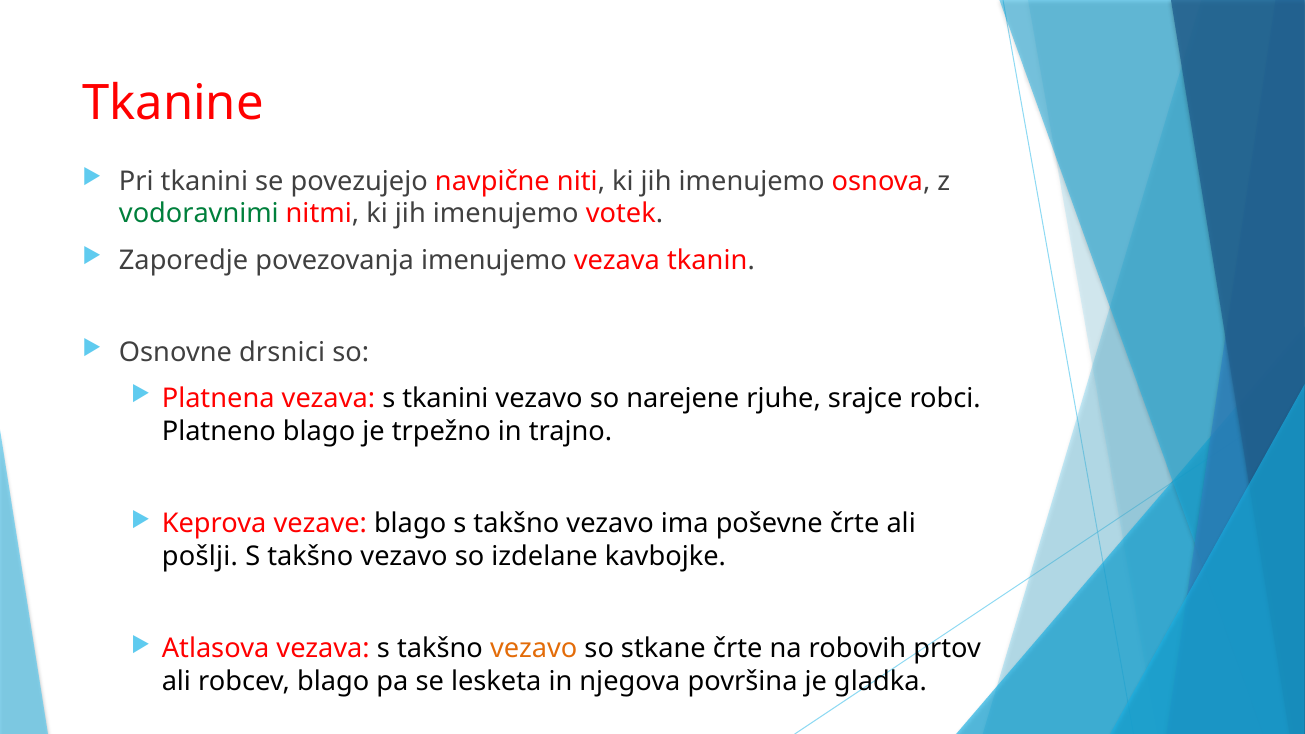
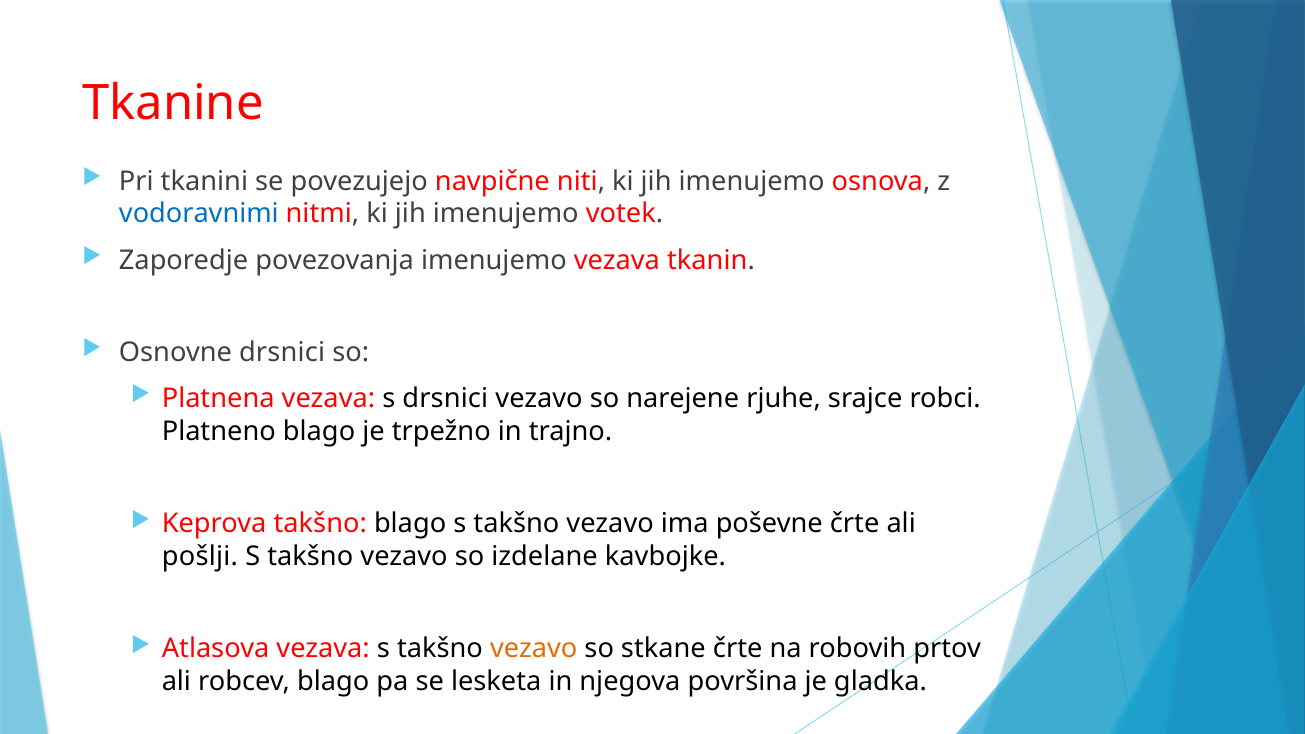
vodoravnimi colour: green -> blue (199, 214)
s tkanini: tkanini -> drsnici (445, 399)
Keprova vezave: vezave -> takšno (320, 524)
